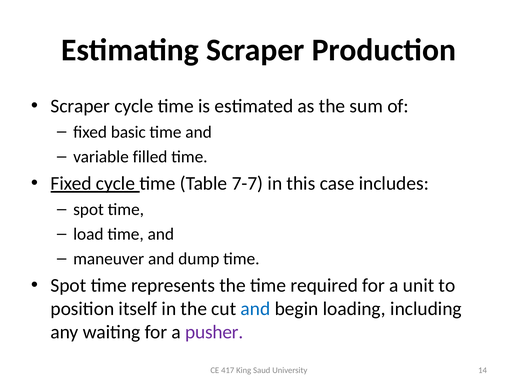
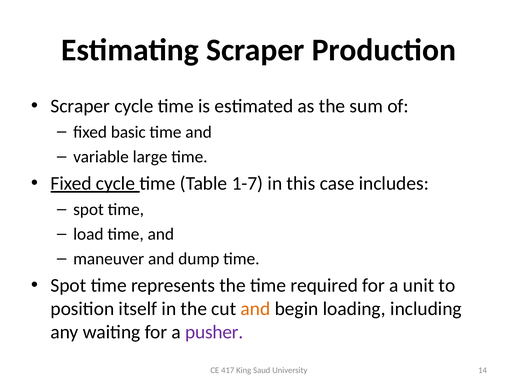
filled: filled -> large (150, 157)
7-7: 7-7 -> 1-7 (247, 184)
and colour: blue -> orange (256, 309)
